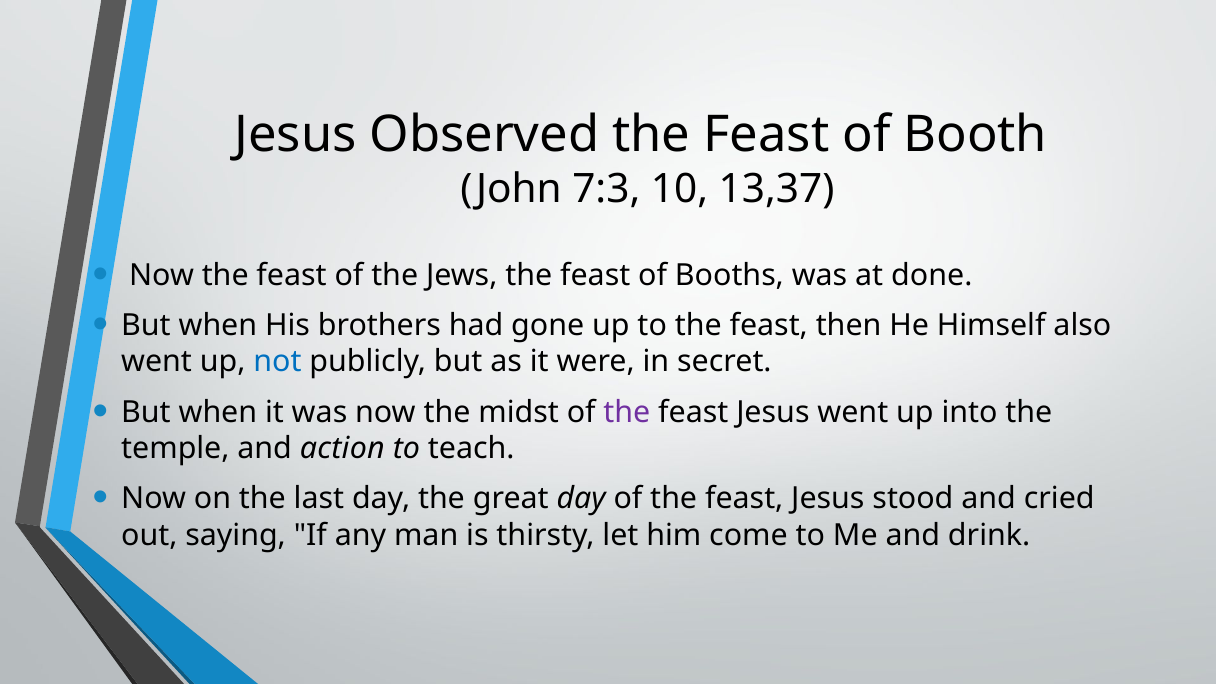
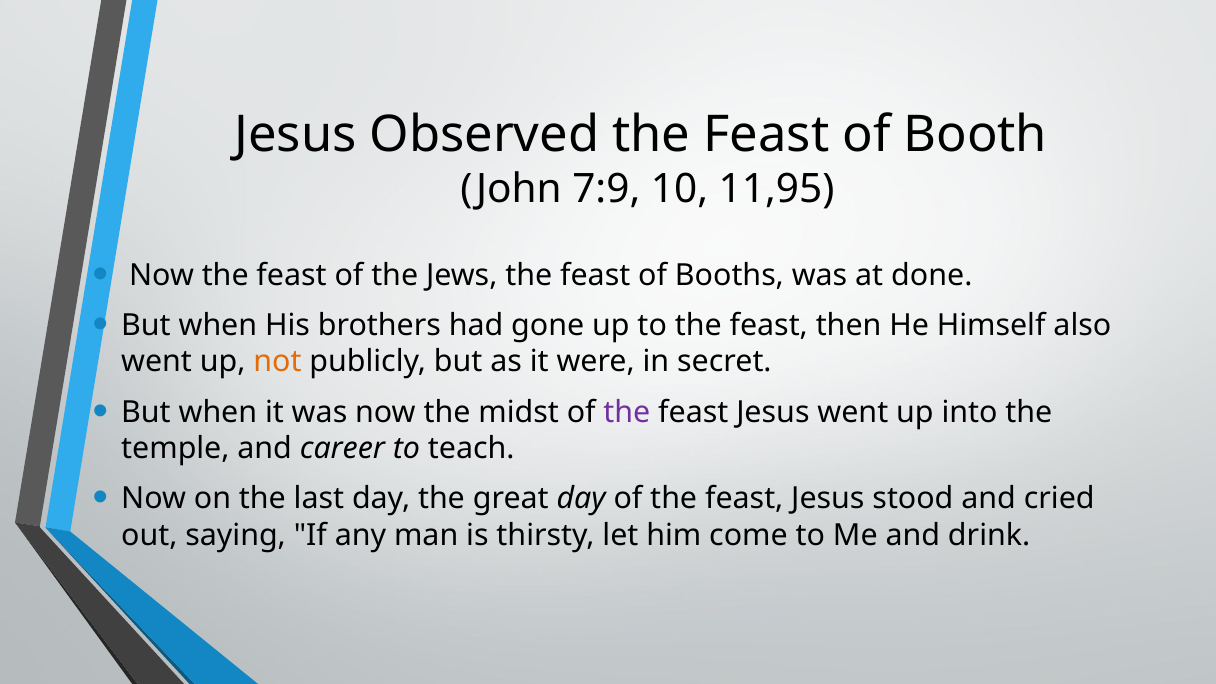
7:3: 7:3 -> 7:9 (606, 189)
13,37: 13,37 -> 11,95 (777, 189)
not colour: blue -> orange (277, 362)
action: action -> career (342, 448)
